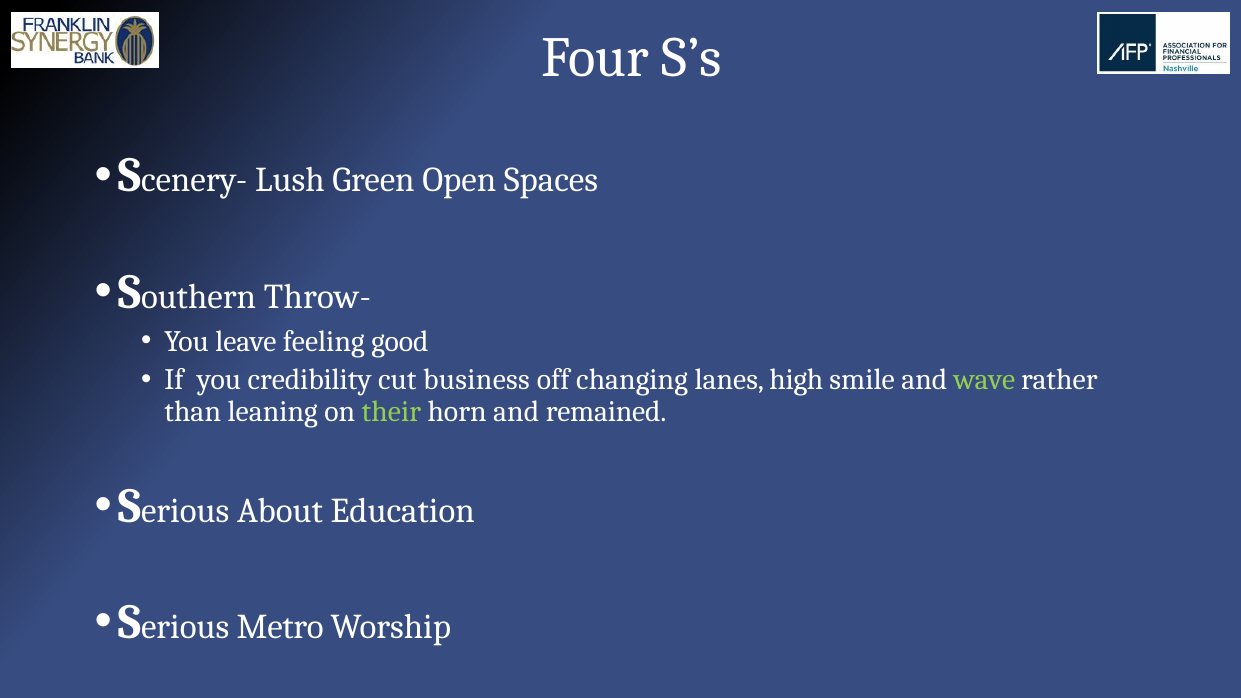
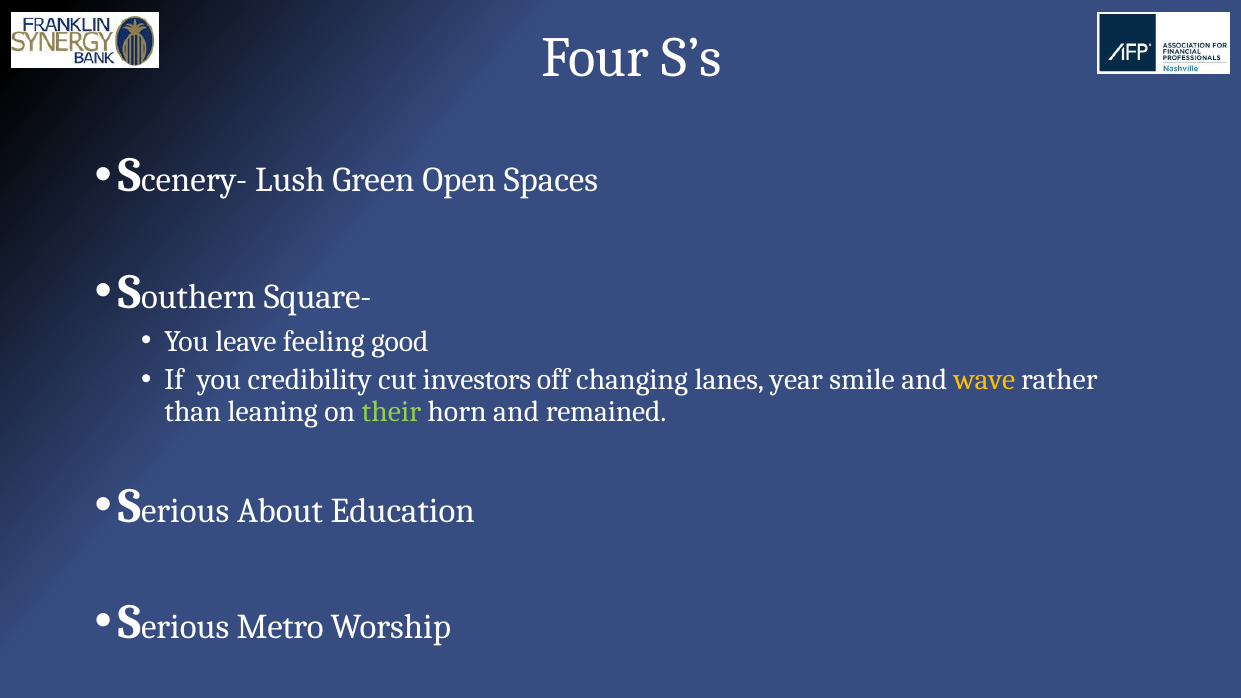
Throw-: Throw- -> Square- (318, 297)
business: business -> investors (477, 380)
high: high -> year (796, 380)
wave colour: light green -> yellow (984, 380)
